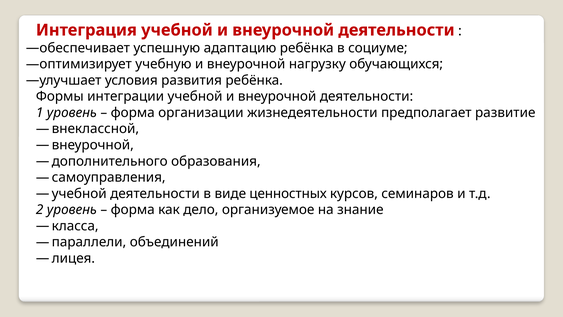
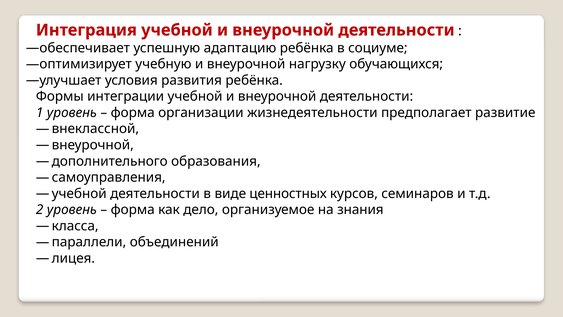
знание: знание -> знания (360, 210)
